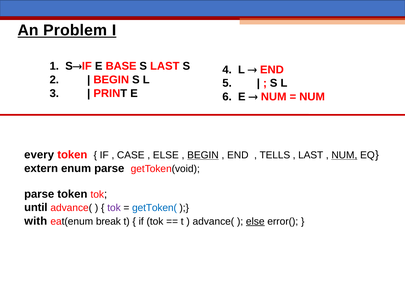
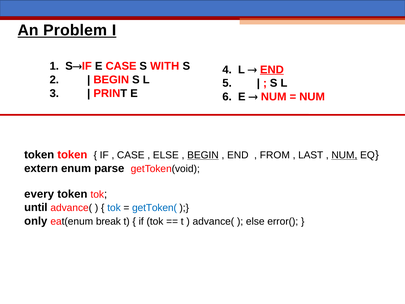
E BASE: BASE -> CASE (121, 66)
S LAST: LAST -> WITH (165, 66)
END underline: none -> present (272, 70)
every: every -> token (39, 155)
TELLS: TELLS -> FROM (275, 155)
parse: parse -> every (39, 194)
tok colour: purple -> blue (114, 208)
with: with -> only (36, 221)
else underline: present -> none (255, 221)
